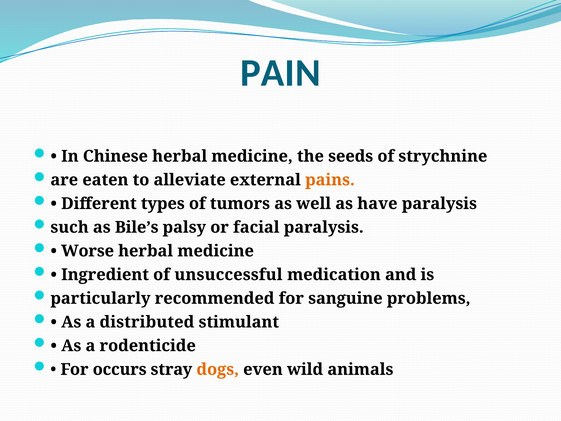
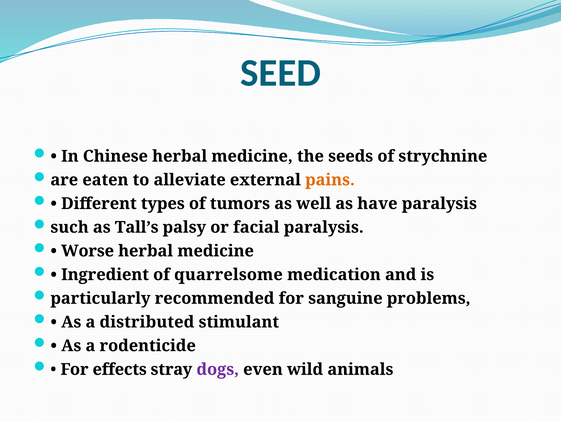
PAIN: PAIN -> SEED (280, 73)
Bile’s: Bile’s -> Tall’s (137, 227)
unsuccessful: unsuccessful -> quarrelsome (228, 275)
occurs: occurs -> effects (120, 369)
dogs colour: orange -> purple (218, 369)
